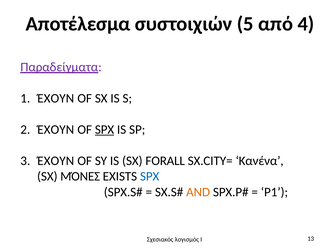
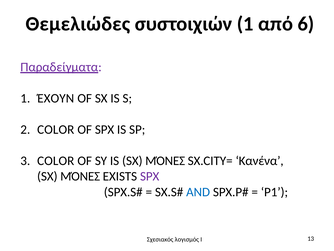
Αποτέλεσμα: Αποτέλεσμα -> Θεμελιώδες (78, 24)
συστοιχιών 5: 5 -> 1 (245, 24)
4: 4 -> 6 (306, 24)
ΈΧΟΥΝ: ΈΧΟΥΝ -> COLOR (56, 129)
SPX underline: present -> none (105, 129)
ΈΧΟΥΝ: ΈΧΟΥΝ -> COLOR (56, 160)
IS SX FORALL: FORALL -> ΜΌΝΕΣ (165, 160)
SPX colour: blue -> purple (150, 176)
AND colour: orange -> blue (198, 192)
